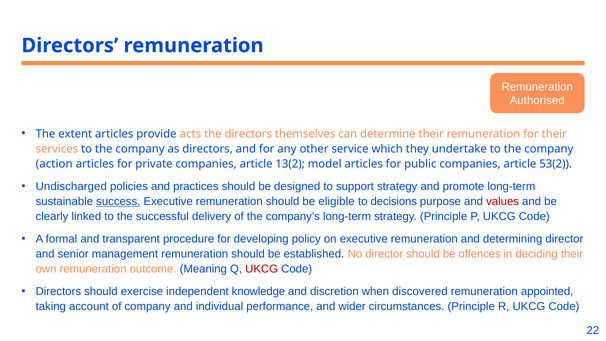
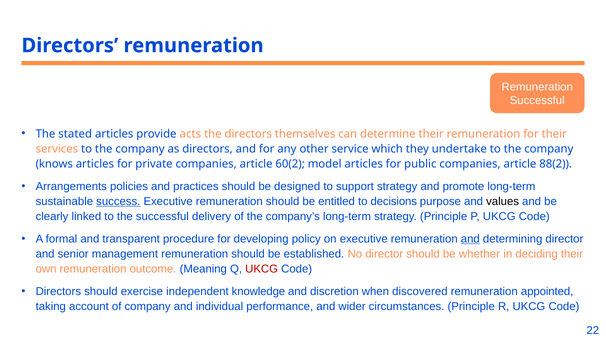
Authorised: Authorised -> Successful (537, 101)
extent: extent -> stated (75, 134)
action: action -> knows (54, 164)
13(2: 13(2 -> 60(2 (290, 164)
53(2: 53(2 -> 88(2 (556, 164)
Undischarged: Undischarged -> Arrangements (71, 186)
eligible: eligible -> entitled (337, 201)
values colour: red -> black (503, 201)
and underline: none -> present (470, 239)
offences: offences -> whether (479, 254)
